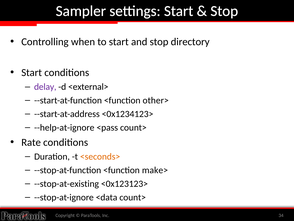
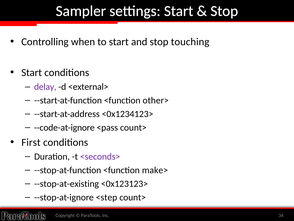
directory: directory -> touching (190, 42)
--help-at-ignore: --help-at-ignore -> --code-at-ignore (64, 127)
Rate: Rate -> First (31, 142)
<seconds> colour: orange -> purple (100, 156)
<data: <data -> <step (107, 197)
